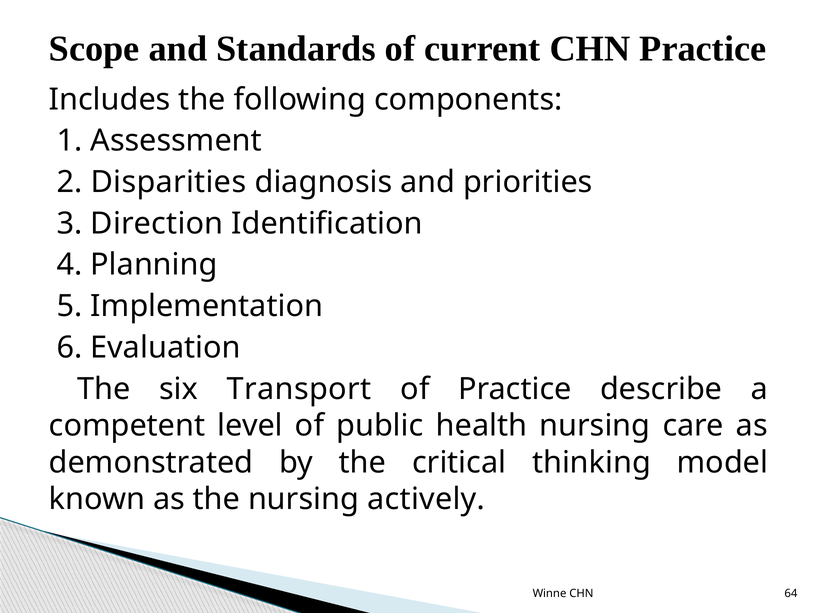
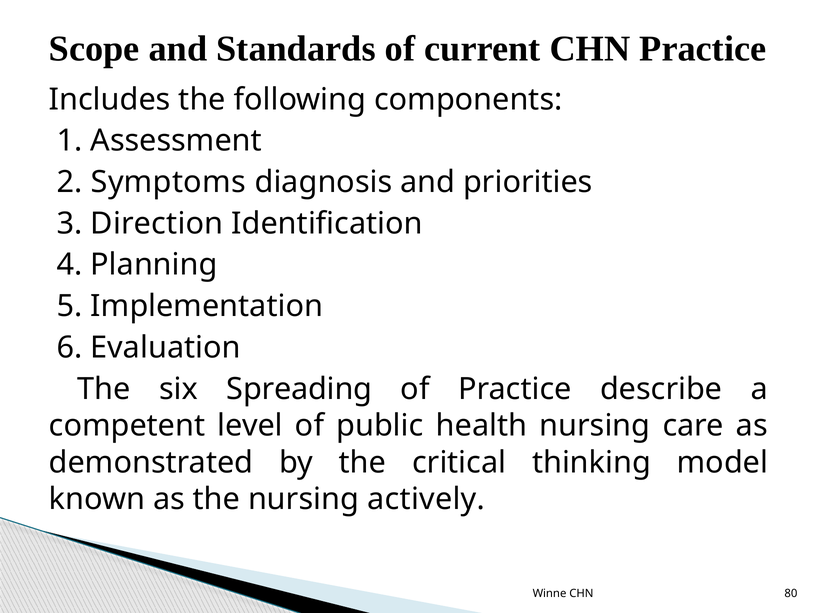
Disparities: Disparities -> Symptoms (168, 182)
Transport: Transport -> Spreading (299, 389)
64: 64 -> 80 (791, 593)
